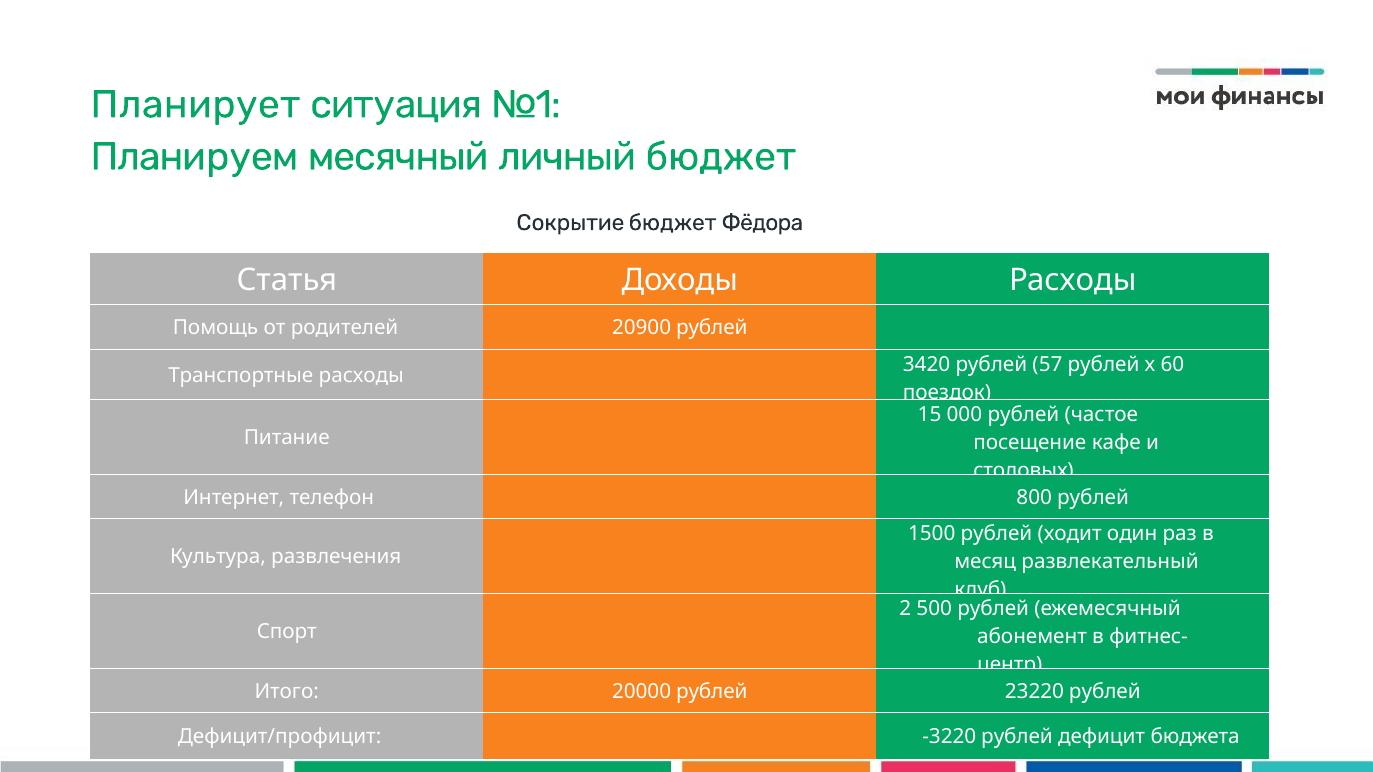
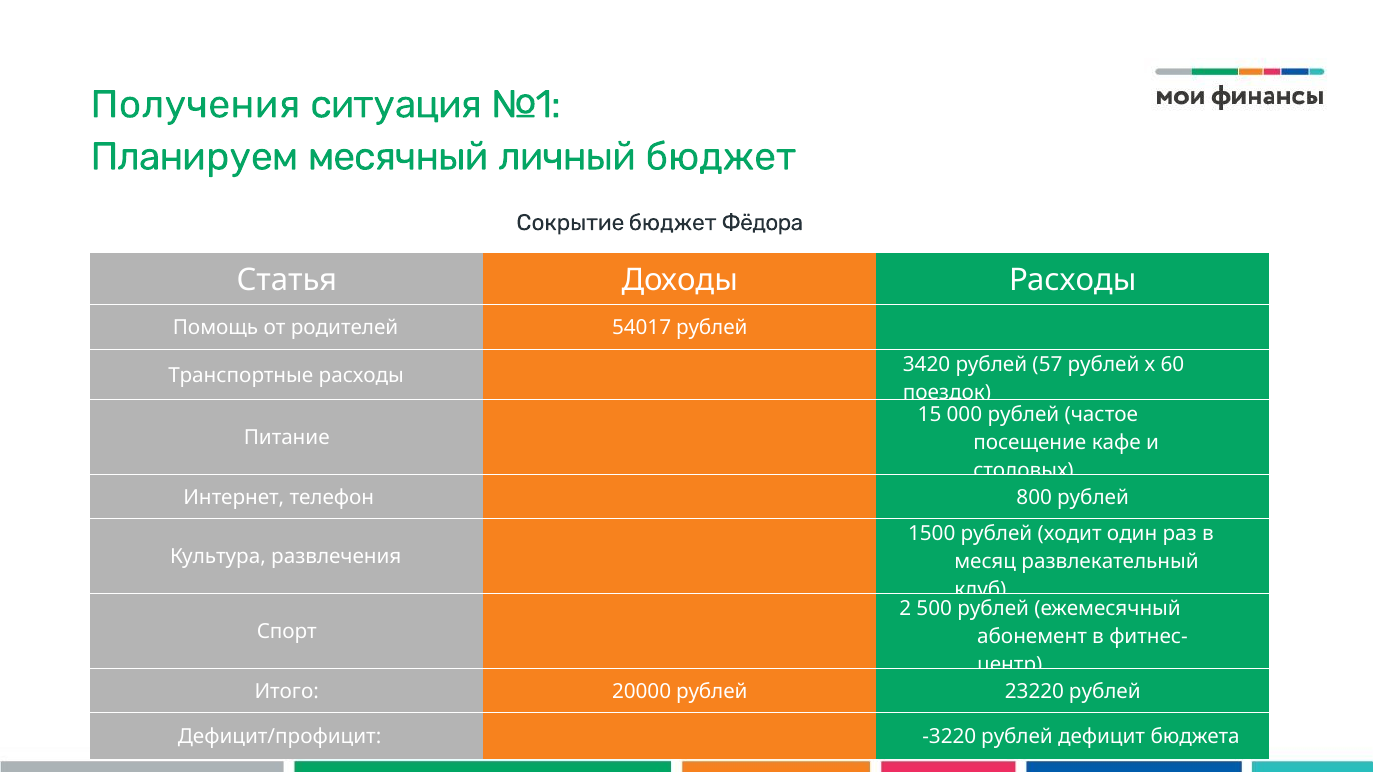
Планирует: Планирует -> Получения (195, 105)
20900: 20900 -> 54017 (642, 328)
